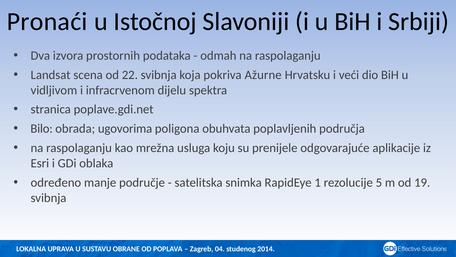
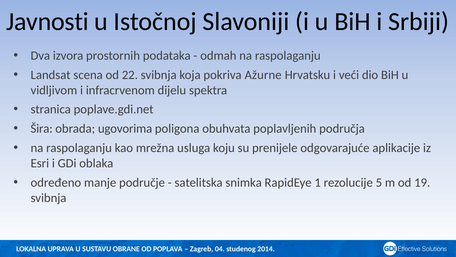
Pronaći: Pronaći -> Javnosti (47, 21)
Bilo: Bilo -> Šira (42, 129)
